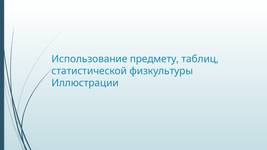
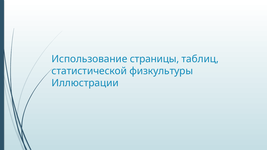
предмету: предмету -> страницы (154, 59)
